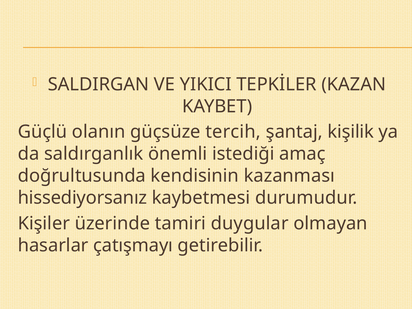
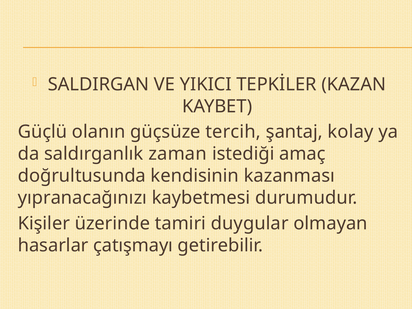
kişilik: kişilik -> kolay (351, 132)
önemli: önemli -> zaman (178, 154)
hissediyorsanız: hissediyorsanız -> yıpranacağınızı (82, 198)
